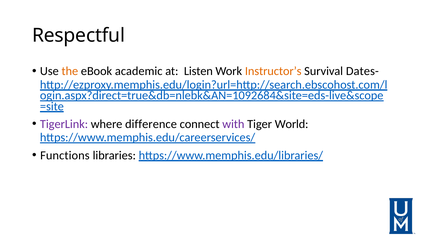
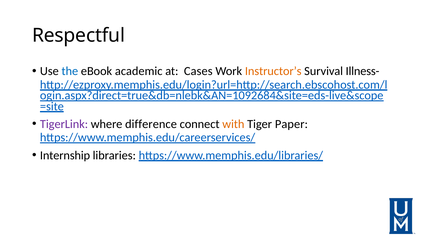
the colour: orange -> blue (70, 71)
Listen: Listen -> Cases (198, 71)
Dates-: Dates- -> Illness- (363, 71)
with colour: purple -> orange (233, 124)
World: World -> Paper (291, 124)
Functions: Functions -> Internship (65, 155)
